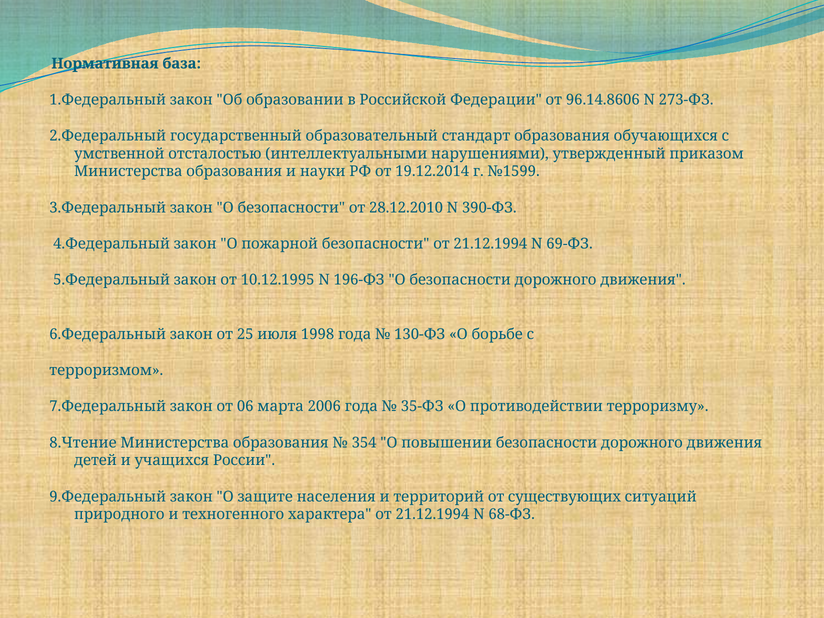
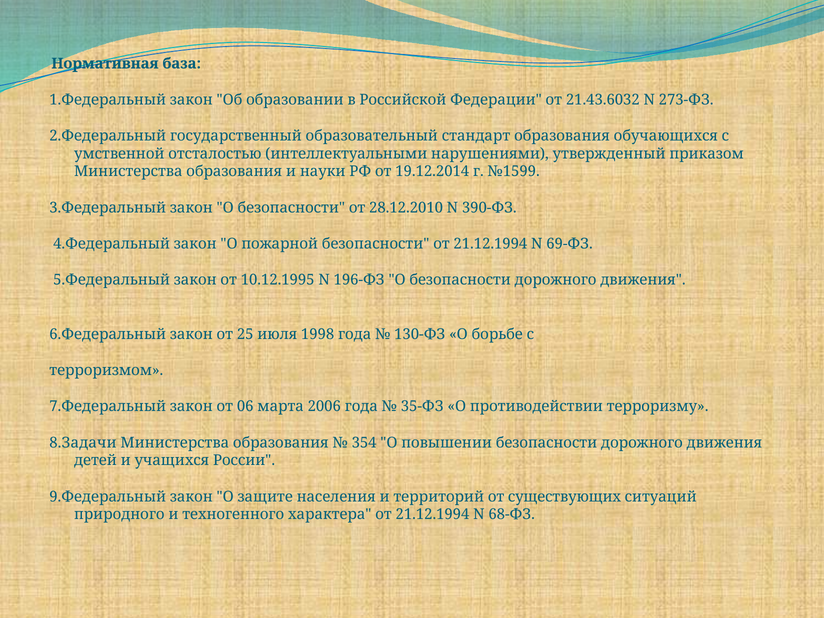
96.14.8606: 96.14.8606 -> 21.43.6032 (603, 100)
8.Чтение: 8.Чтение -> 8.Задачи (83, 443)
